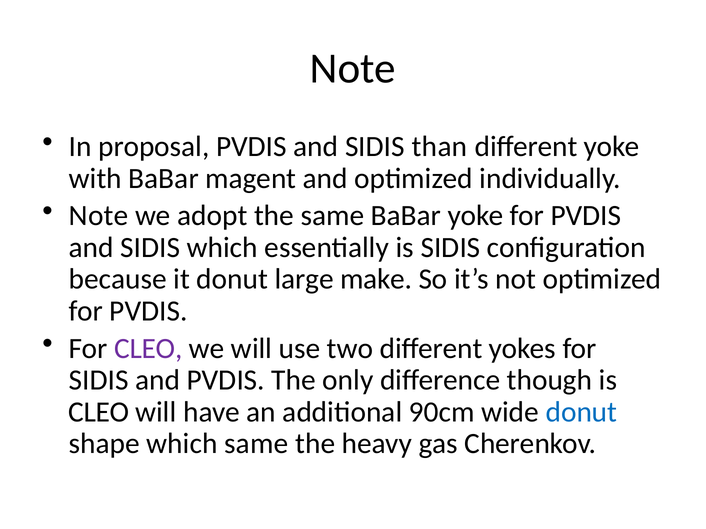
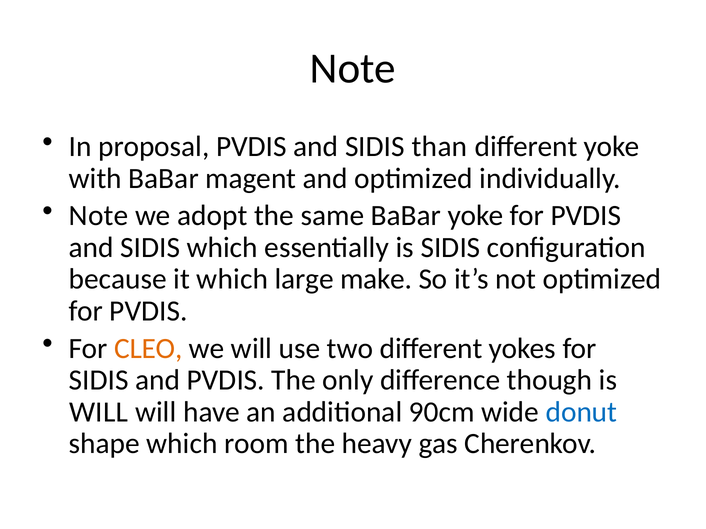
it donut: donut -> which (232, 280)
CLEO colour: purple -> orange (148, 349)
CLEO: CLEO -> WILL (99, 412)
which same: same -> room (256, 444)
